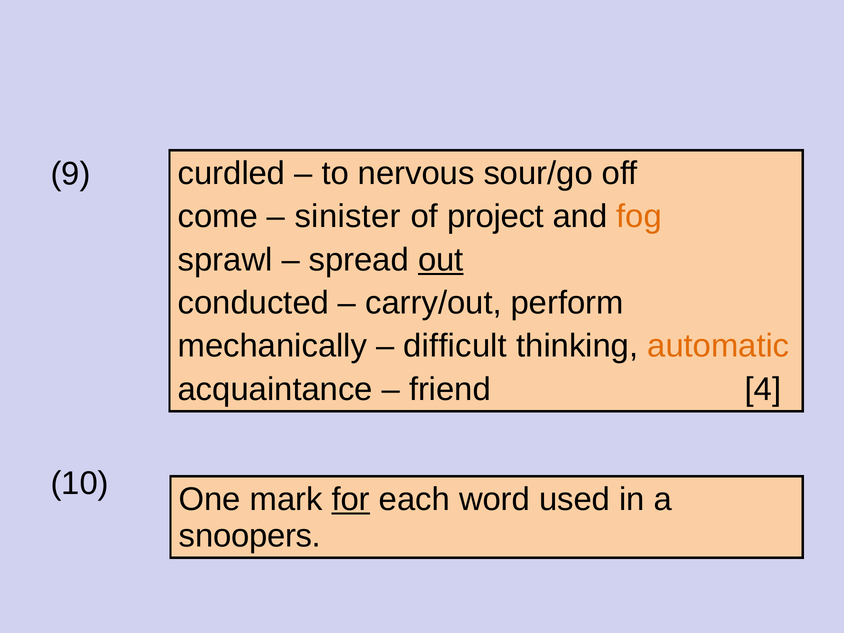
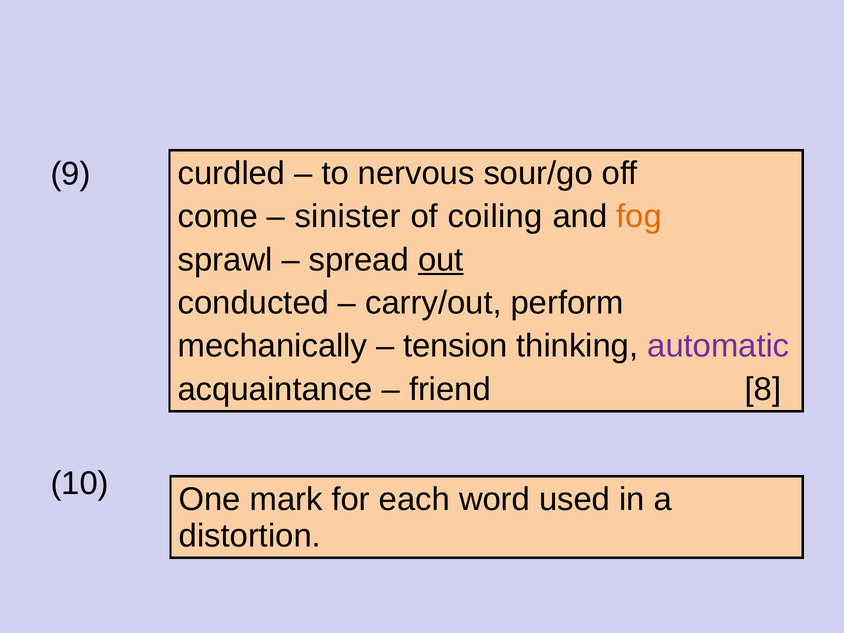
project: project -> coiling (495, 217)
difficult: difficult -> tension (455, 346)
automatic colour: orange -> purple (718, 346)
4: 4 -> 8 (763, 389)
for underline: present -> none (351, 499)
snoopers: snoopers -> distortion (250, 536)
